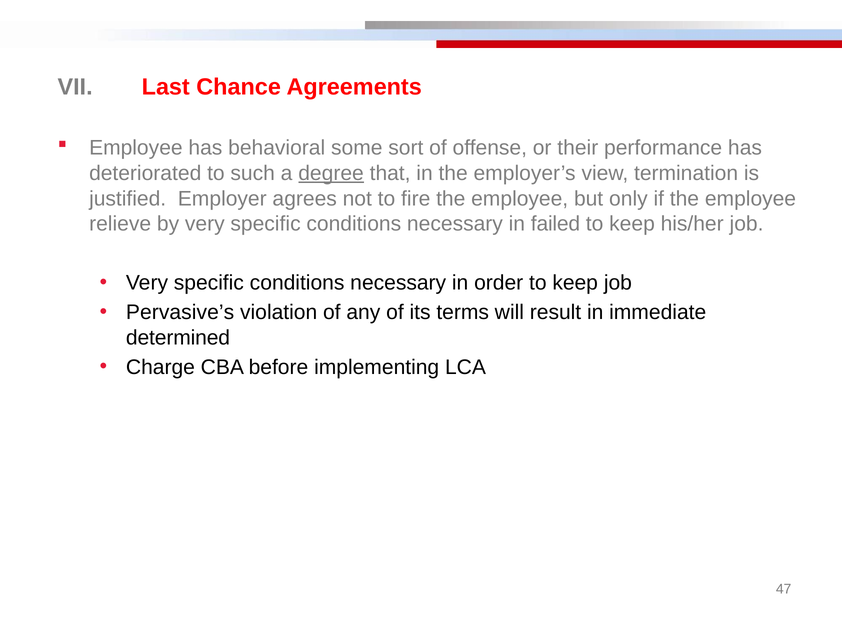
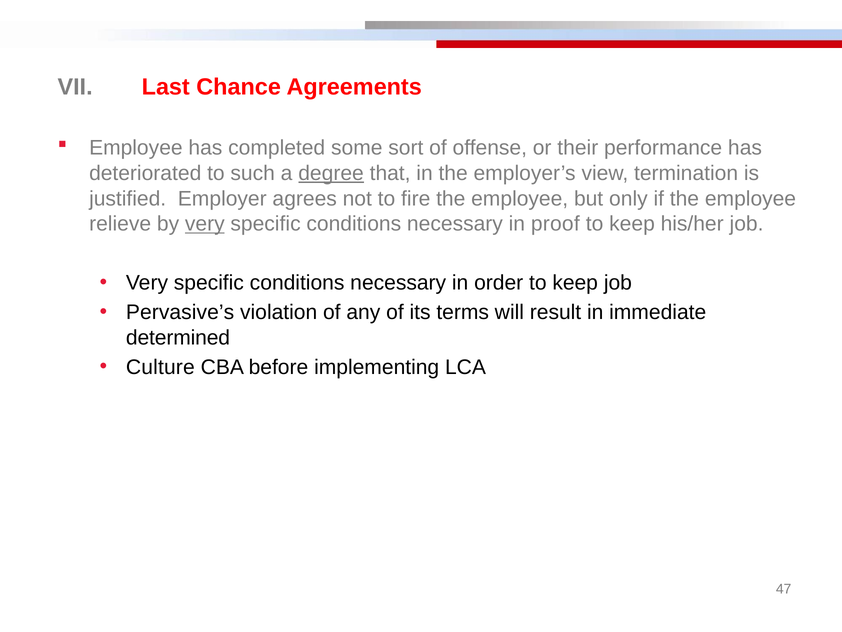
behavioral: behavioral -> completed (277, 148)
very underline: none -> present (205, 224)
failed: failed -> proof (555, 224)
Charge: Charge -> Culture (160, 367)
